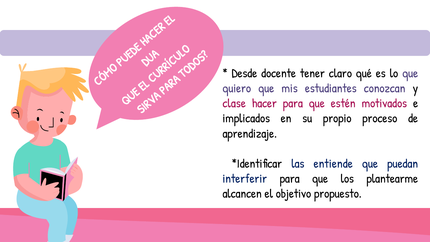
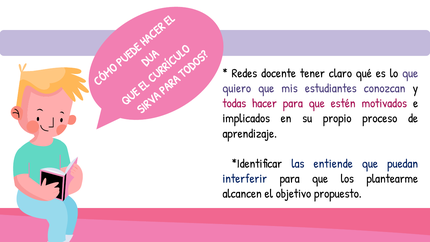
Desde: Desde -> Redes (244, 73)
clase: clase -> todas (234, 103)
